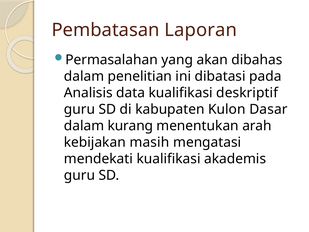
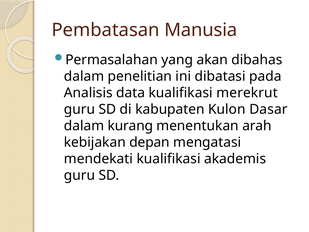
Laporan: Laporan -> Manusia (201, 30)
deskriptif: deskriptif -> merekrut (247, 93)
masih: masih -> depan (150, 142)
